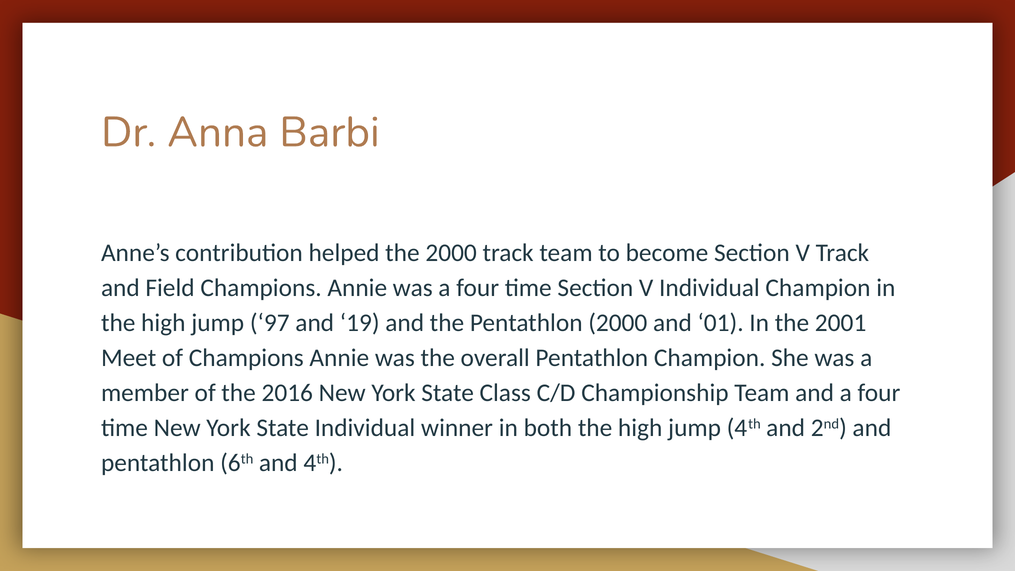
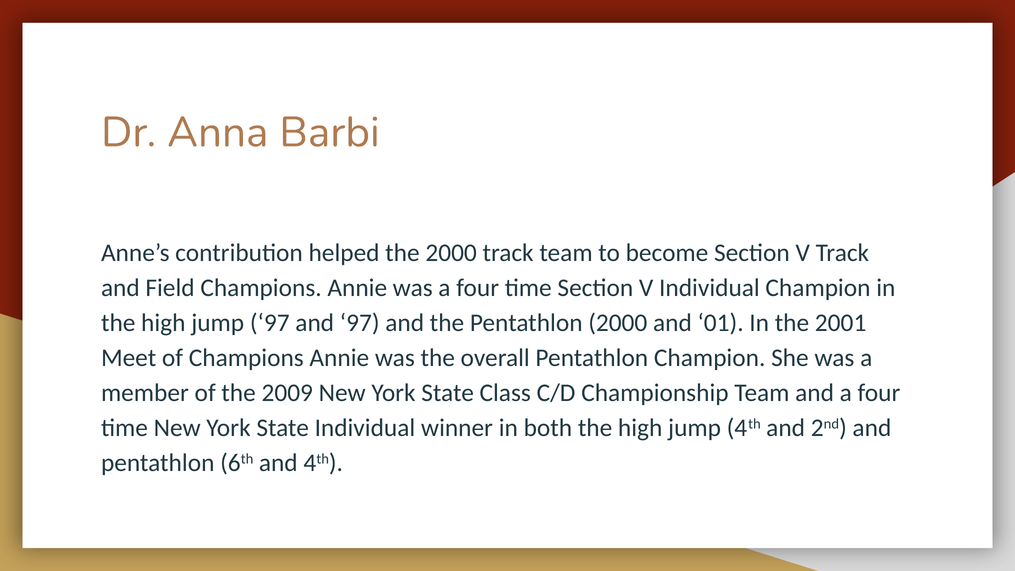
and 19: 19 -> 97 (360, 323)
2016: 2016 -> 2009 (287, 393)
